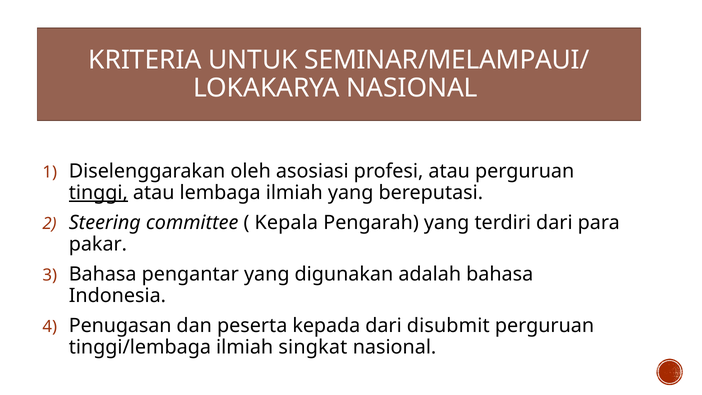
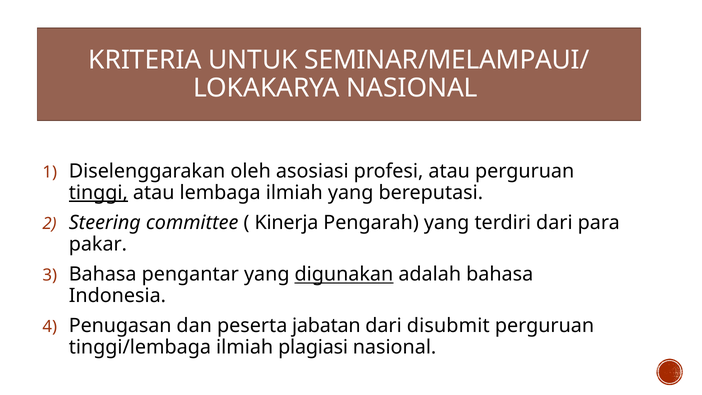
Kepala: Kepala -> Kinerja (286, 223)
digunakan underline: none -> present (344, 274)
kepada: kepada -> jabatan (326, 326)
singkat: singkat -> plagiasi (313, 347)
